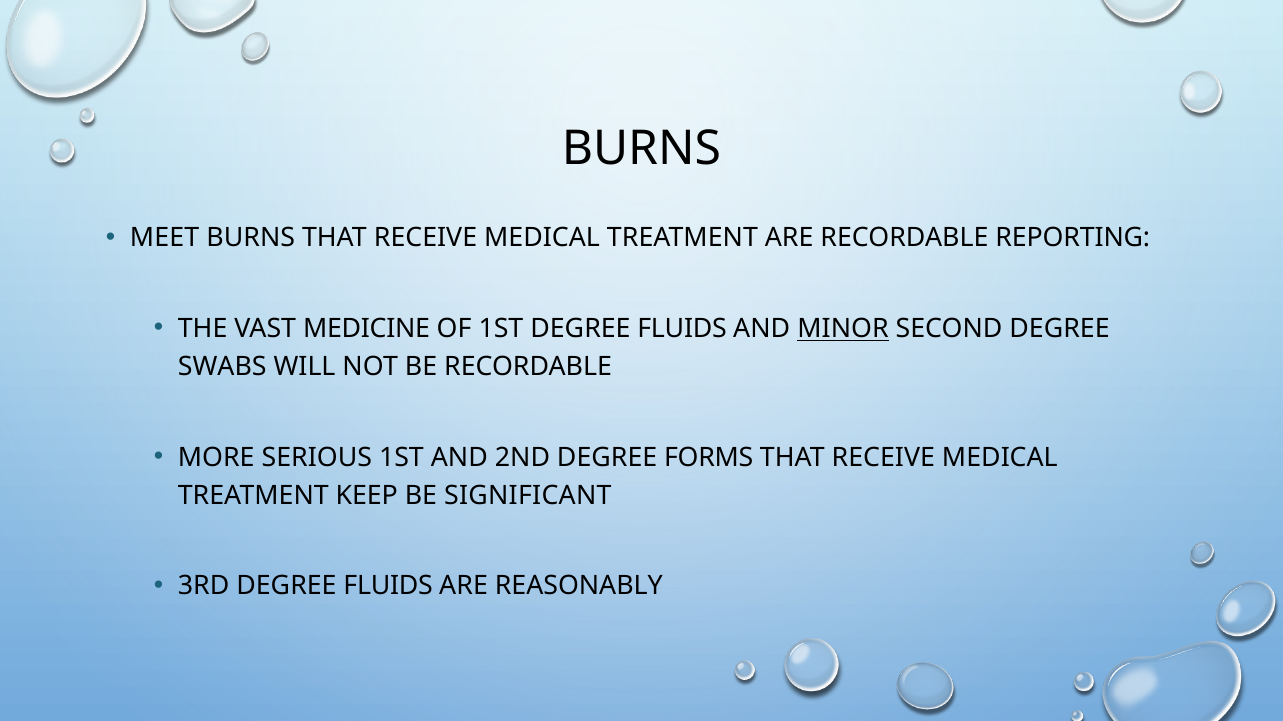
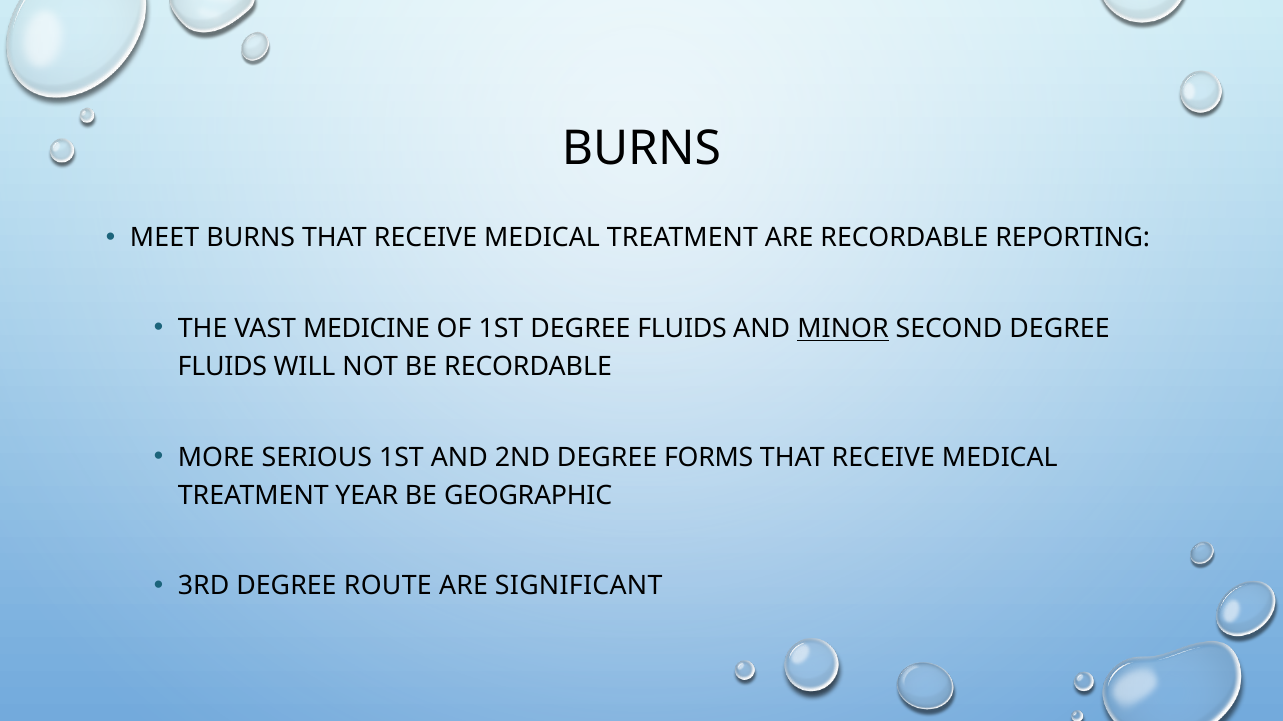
SWABS: SWABS -> FLUIDS (222, 367)
KEEP: KEEP -> YEAR (367, 496)
SIGNIFICANT: SIGNIFICANT -> GEOGRAPHIC (528, 496)
3RD DEGREE FLUIDS: FLUIDS -> ROUTE (388, 587)
REASONABLY: REASONABLY -> SIGNIFICANT (579, 587)
